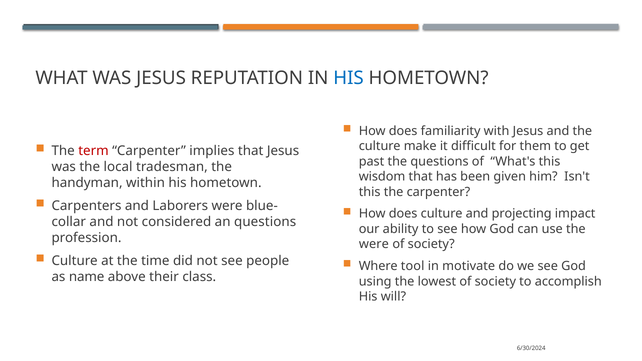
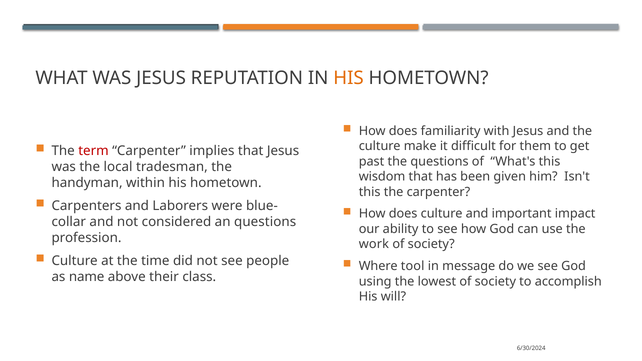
HIS colour: blue -> orange (349, 78)
projecting: projecting -> important (522, 214)
were: were -> work (374, 244)
motivate: motivate -> message (469, 266)
